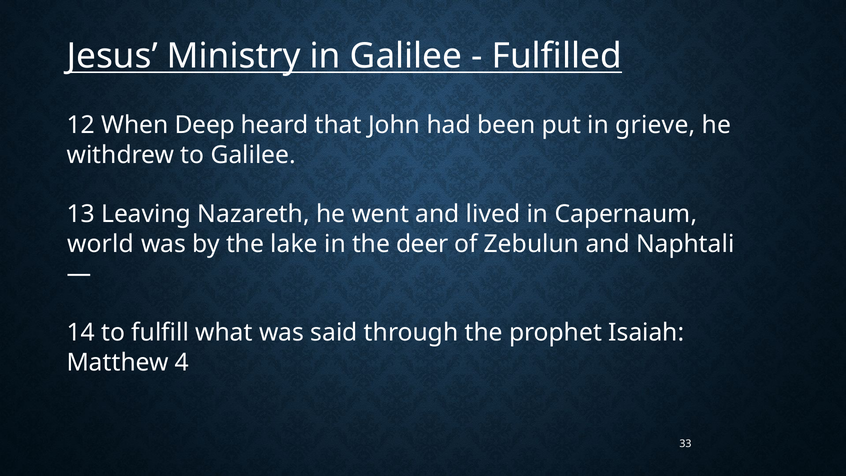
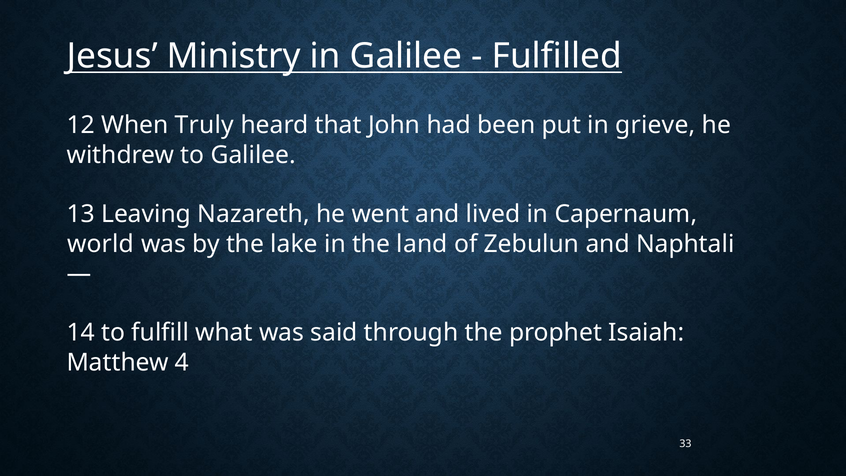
Deep: Deep -> Truly (204, 125)
deer: deer -> land (422, 244)
